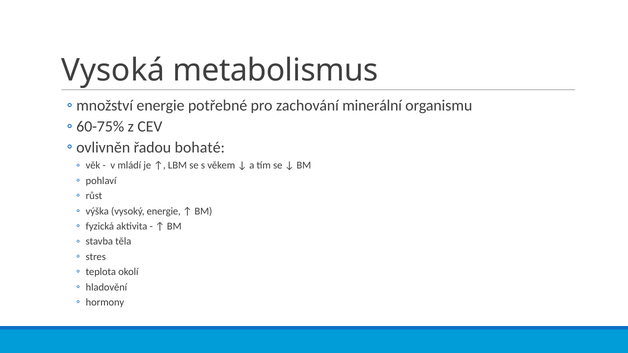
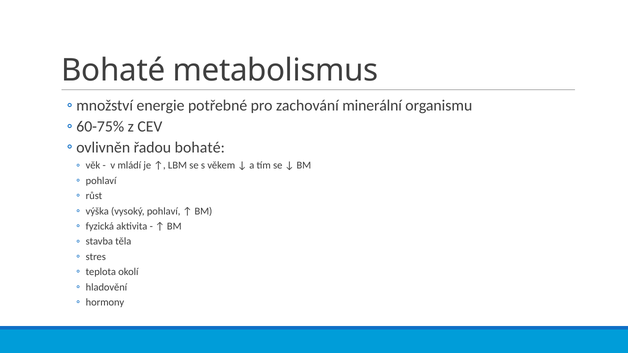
Vysoká: Vysoká -> Bohaté (113, 70)
vysoký energie: energie -> pohlaví (164, 211)
